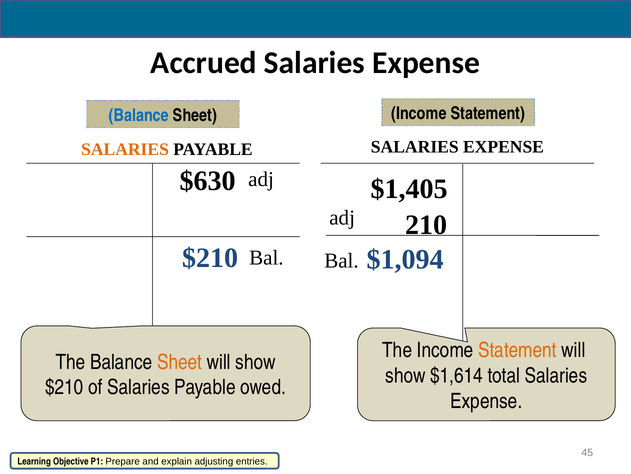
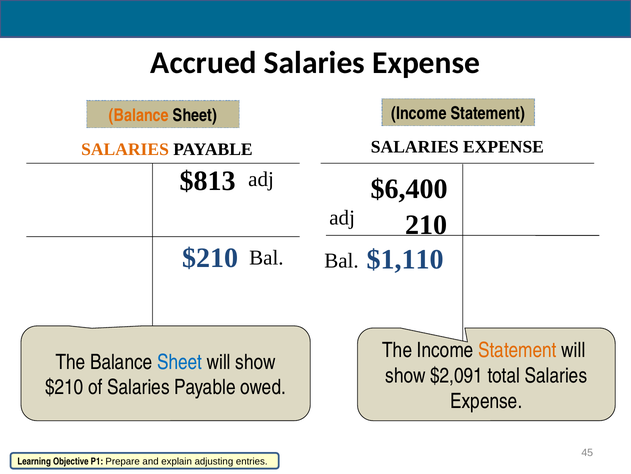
Balance colour: blue -> orange (139, 115)
$630: $630 -> $813 (208, 181)
$1,405: $1,405 -> $6,400 (409, 189)
$1,094: $1,094 -> $1,110 (405, 259)
Sheet colour: orange -> blue (180, 362)
$1,614: $1,614 -> $2,091 (457, 375)
